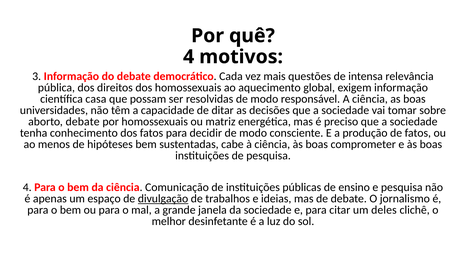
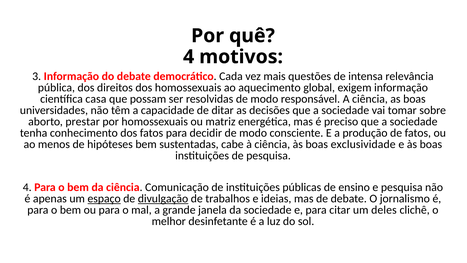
aborto debate: debate -> prestar (83, 121)
comprometer: comprometer -> exclusividade (363, 144)
espaço underline: none -> present (104, 198)
